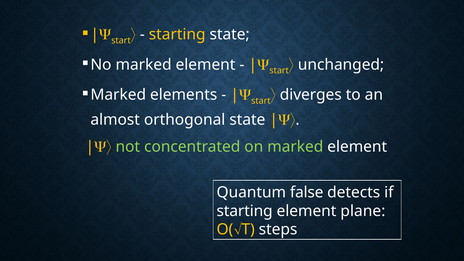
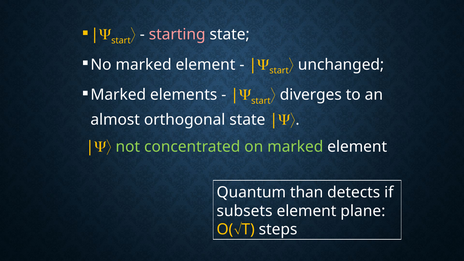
starting colour: yellow -> pink (177, 34)
false: false -> than (307, 192)
starting: starting -> subsets (245, 211)
